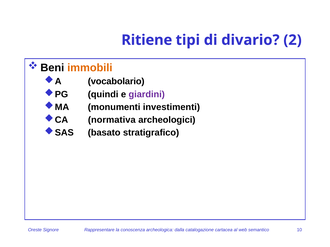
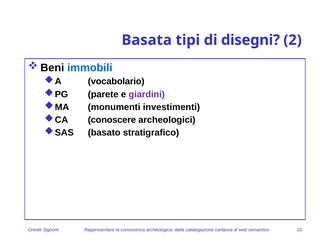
Ritiene: Ritiene -> Basata (147, 40)
divario: divario -> disegni (251, 40)
immobili colour: orange -> blue (90, 68)
quindi: quindi -> parete (103, 94)
normativa: normativa -> conoscere (112, 120)
